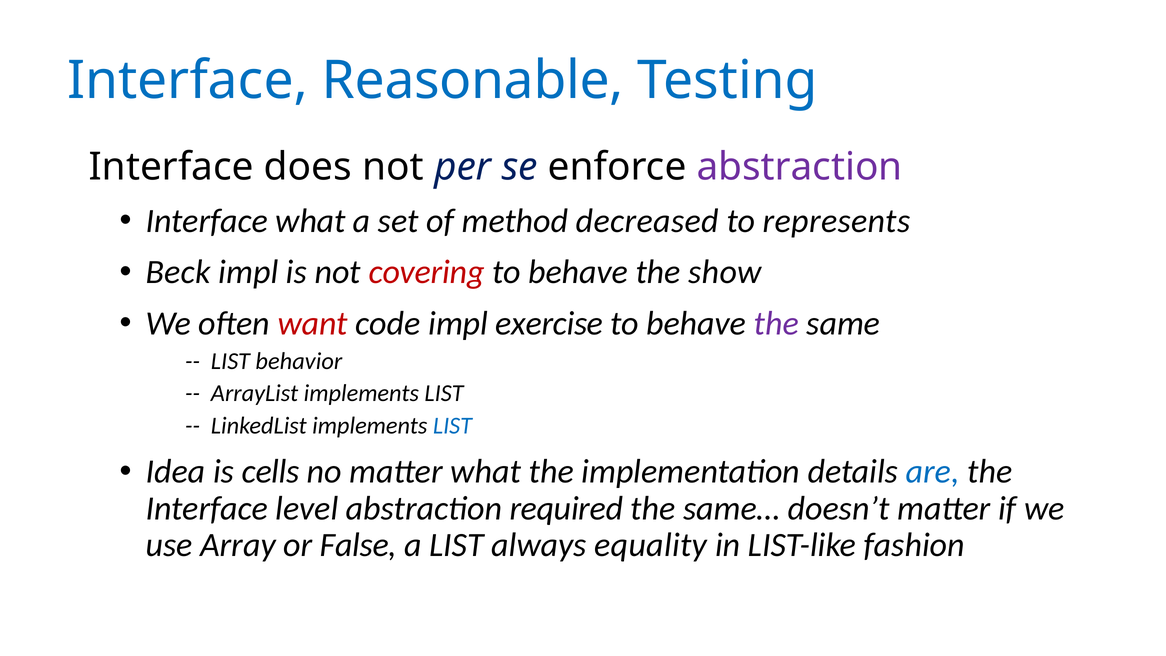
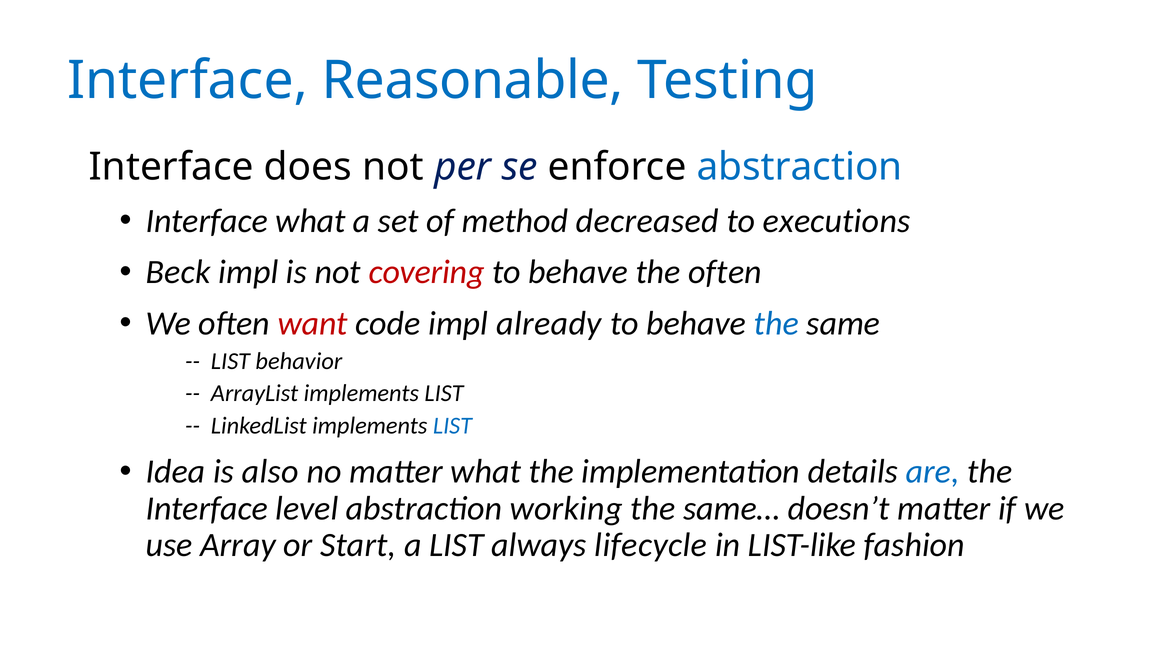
abstraction colour: purple -> blue (800, 167)
represents: represents -> executions (837, 221)
the show: show -> often (725, 272)
exercise: exercise -> already (549, 323)
the colour: purple -> blue (776, 323)
cells: cells -> also (270, 472)
required: required -> working (566, 508)
False: False -> Start (358, 545)
equality: equality -> lifecycle (651, 545)
